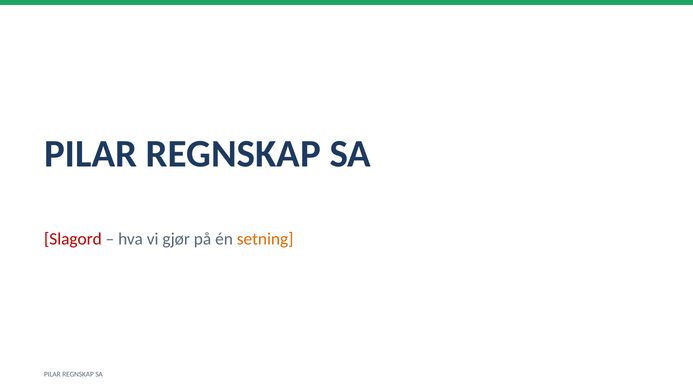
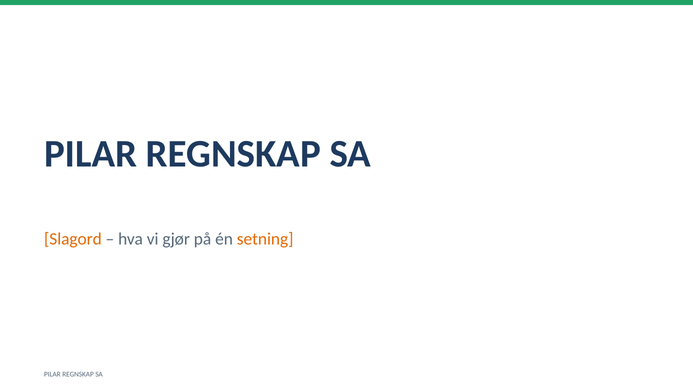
Slagord colour: red -> orange (73, 239)
